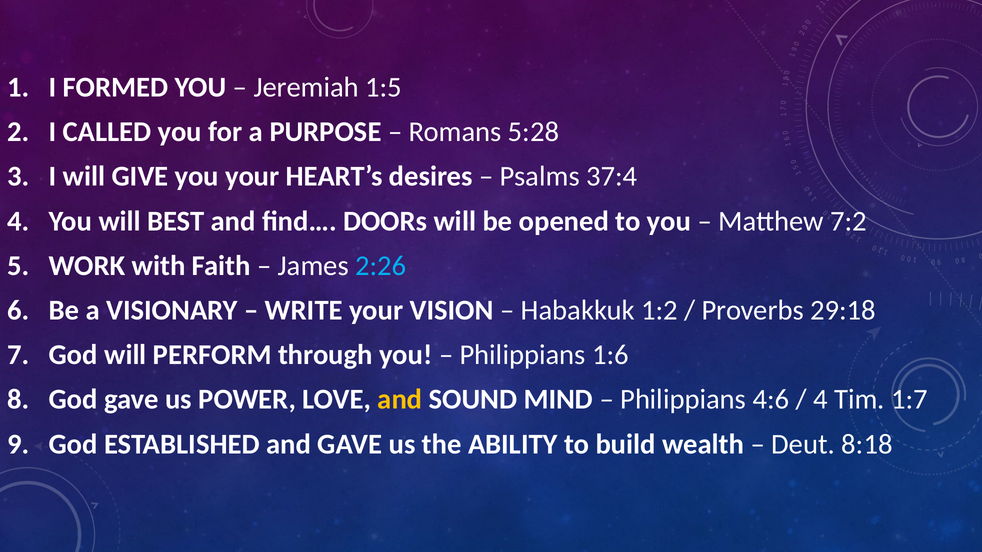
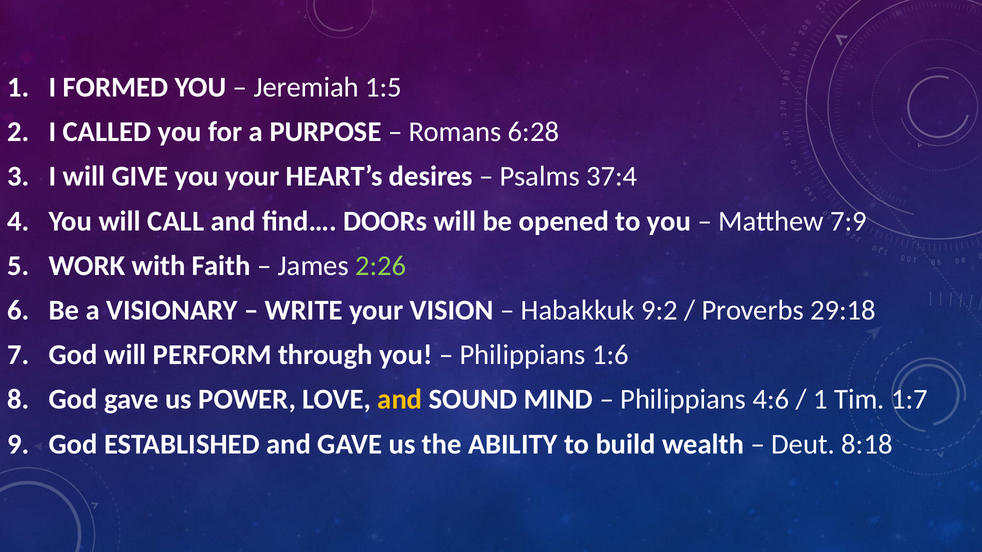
5:28: 5:28 -> 6:28 (534, 132)
BEST: BEST -> CALL (176, 221)
7:2: 7:2 -> 7:9 (849, 221)
2:26 colour: light blue -> light green (381, 266)
1:2: 1:2 -> 9:2 (659, 310)
4: 4 -> 1 (820, 400)
